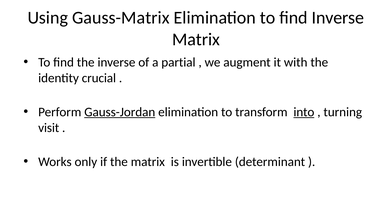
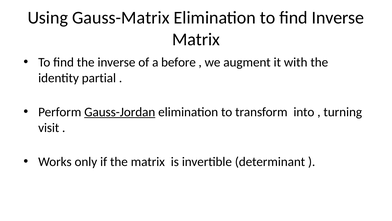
partial: partial -> before (178, 62)
crucial: crucial -> partial (99, 78)
into underline: present -> none (304, 112)
